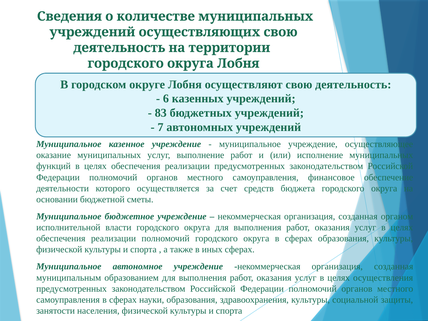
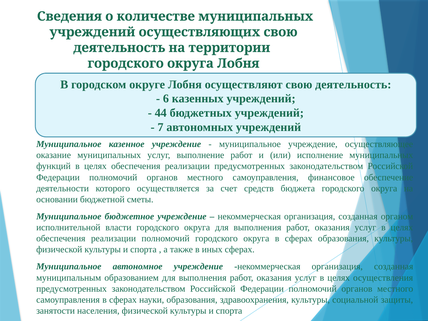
83: 83 -> 44 (161, 113)
